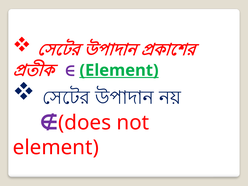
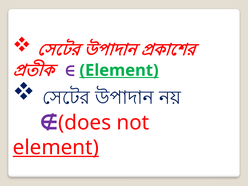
element underline: none -> present (56, 148)
